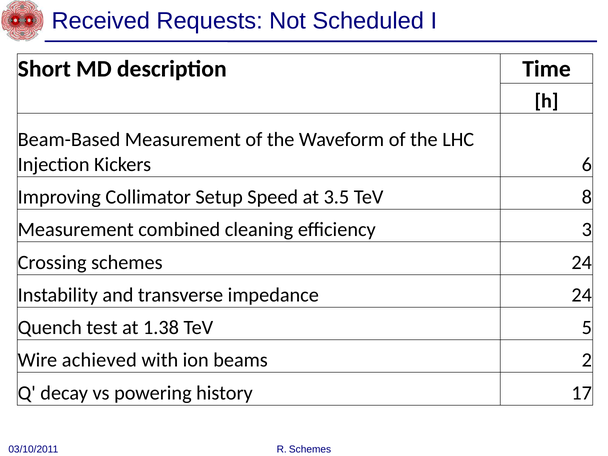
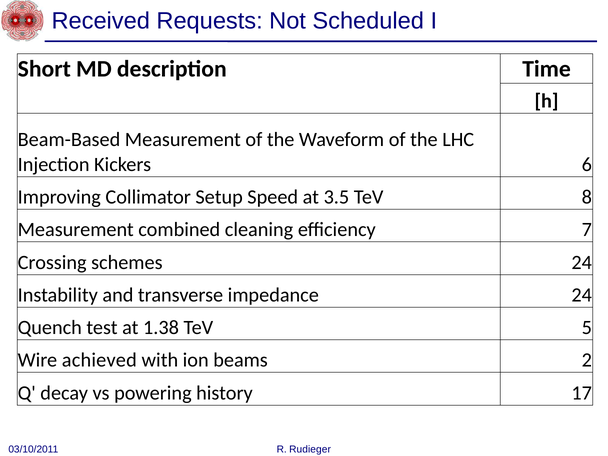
3: 3 -> 7 (587, 230)
R Schemes: Schemes -> Rudieger (310, 449)
